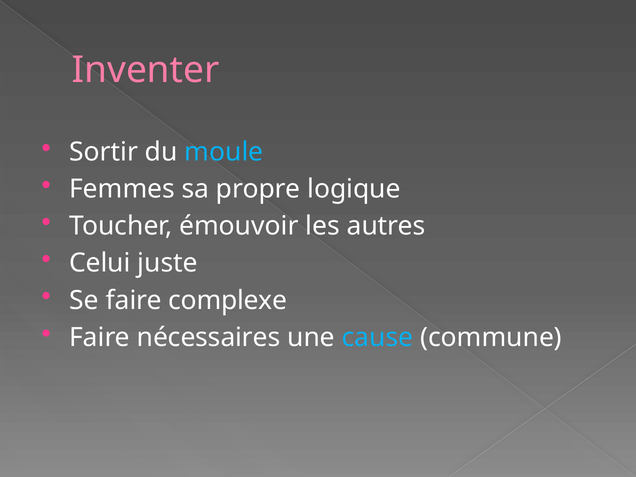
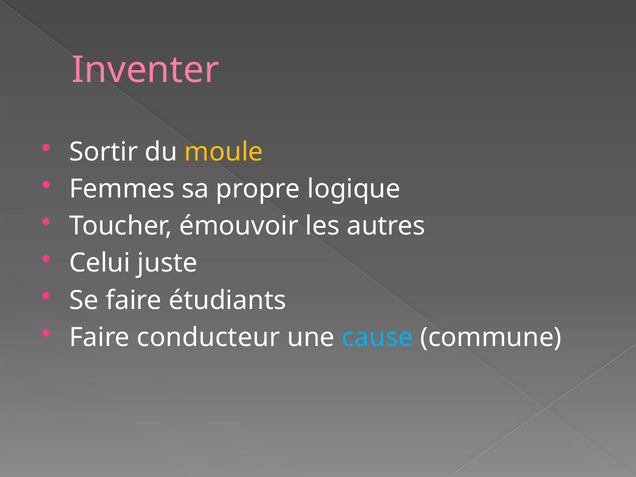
moule colour: light blue -> yellow (224, 152)
complexe: complexe -> étudiants (228, 300)
nécessaires: nécessaires -> conducteur (208, 337)
